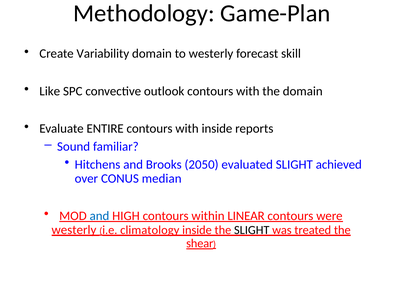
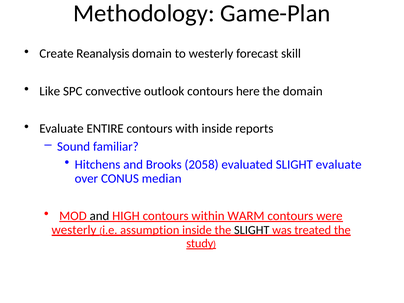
Variability: Variability -> Reanalysis (103, 54)
outlook contours with: with -> here (248, 91)
2050: 2050 -> 2058 (202, 165)
SLIGHT achieved: achieved -> evaluate (339, 165)
and colour: blue -> black (99, 216)
LINEAR: LINEAR -> WARM (246, 216)
climatology: climatology -> assumption (150, 230)
shear: shear -> study (200, 243)
